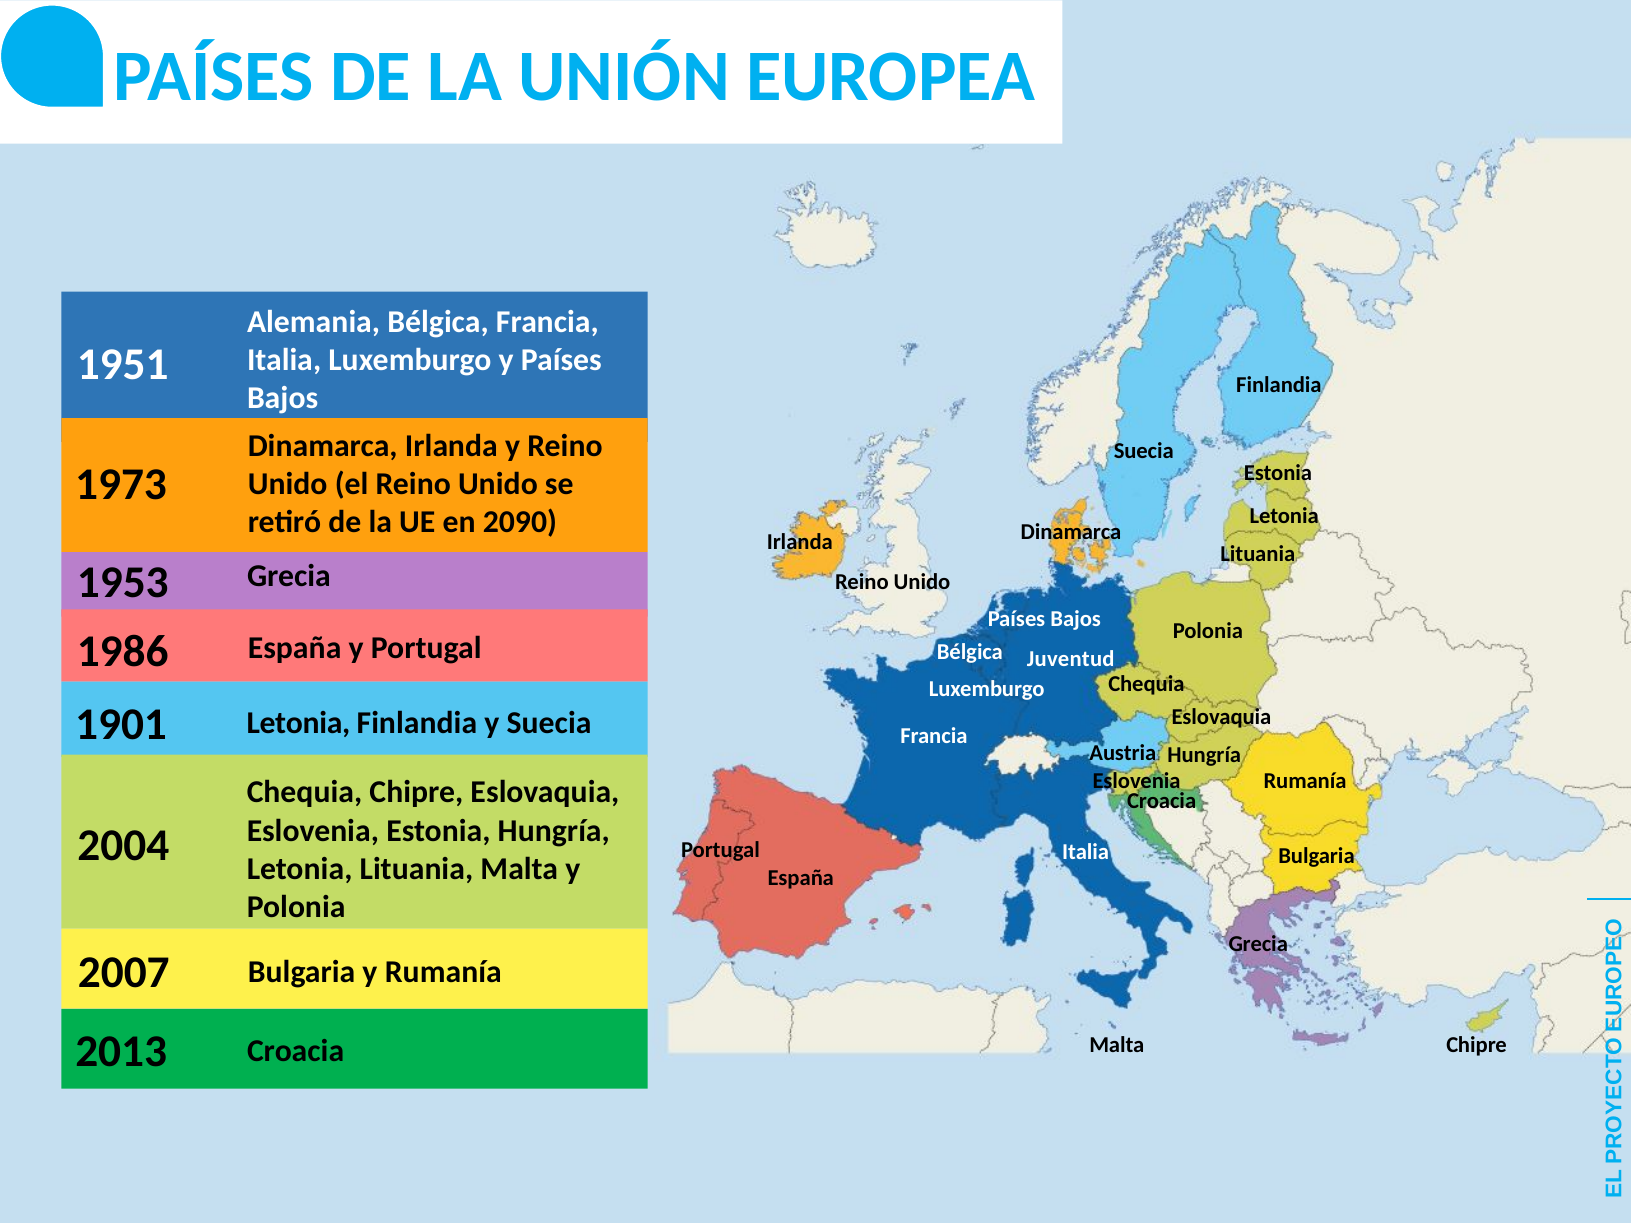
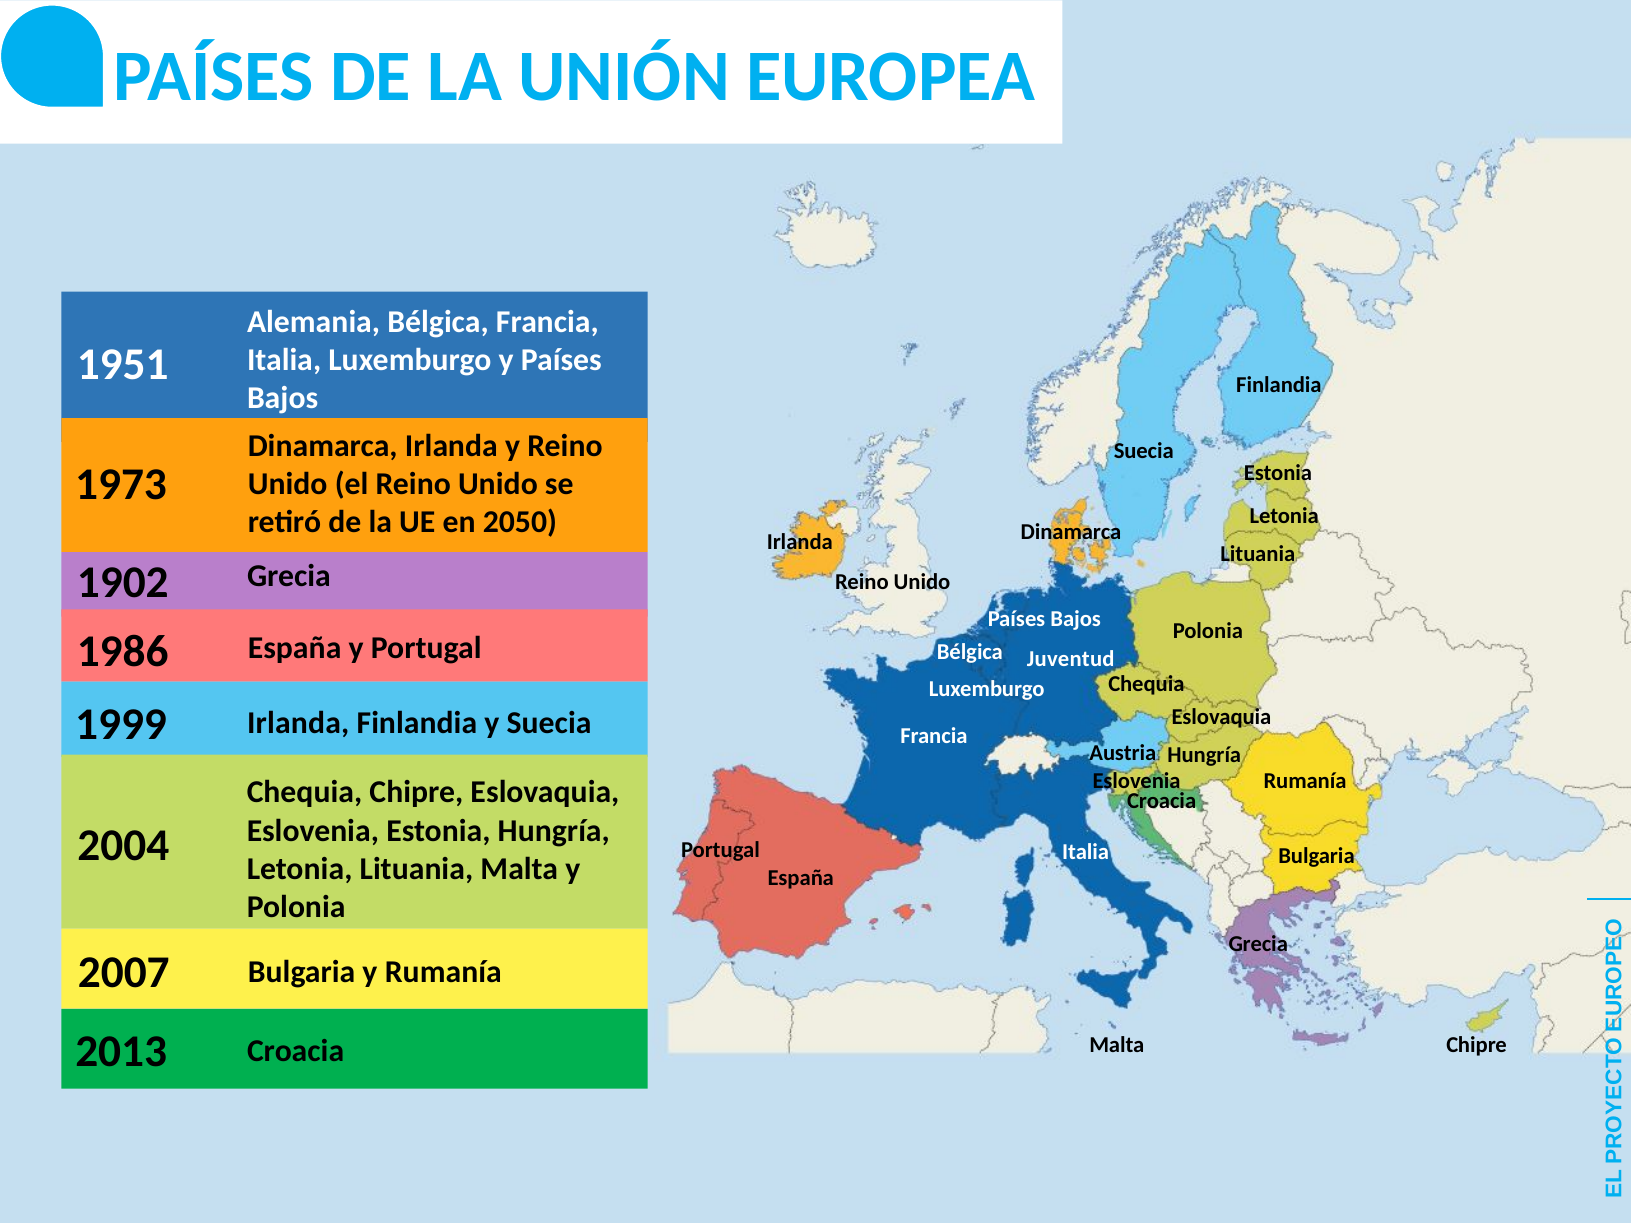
2090: 2090 -> 2050 (520, 523)
1953: 1953 -> 1902 (123, 583)
1901: 1901 -> 1999 (121, 724)
Letonia: Letonia -> Irlanda (298, 723)
